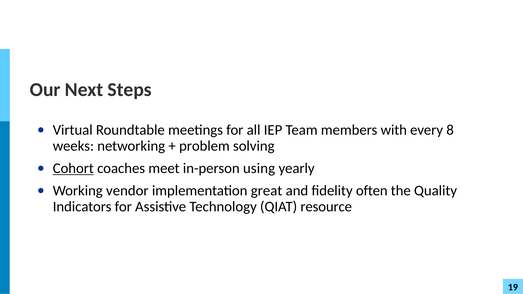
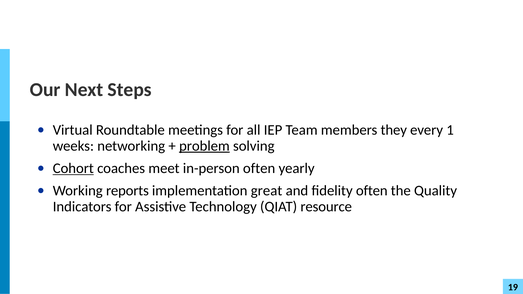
with: with -> they (394, 130)
8: 8 -> 1 (450, 130)
problem underline: none -> present (204, 146)
in-person using: using -> often (259, 168)
vendor: vendor -> reports (127, 191)
